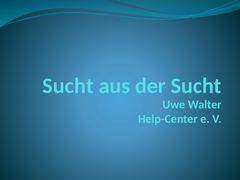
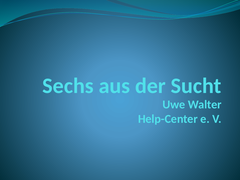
Sucht: Sucht -> Sechs (68, 86)
